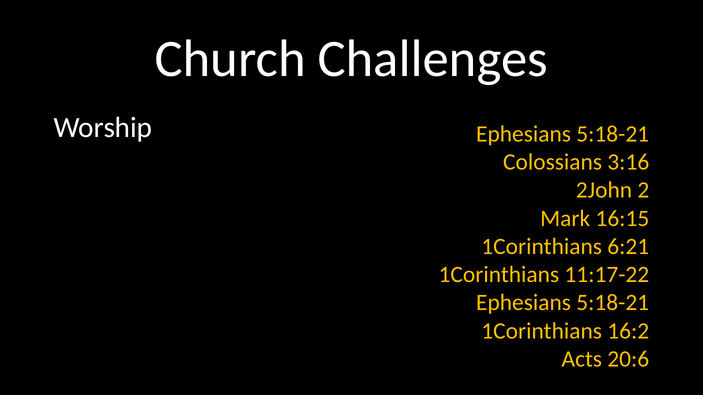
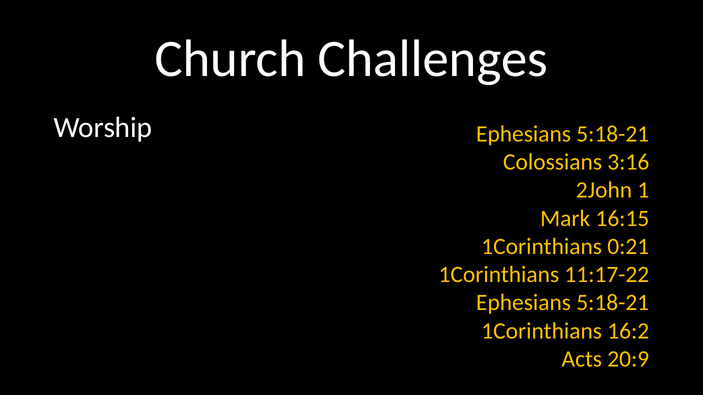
2: 2 -> 1 (643, 190)
6:21: 6:21 -> 0:21 (628, 247)
20:6: 20:6 -> 20:9 (628, 359)
